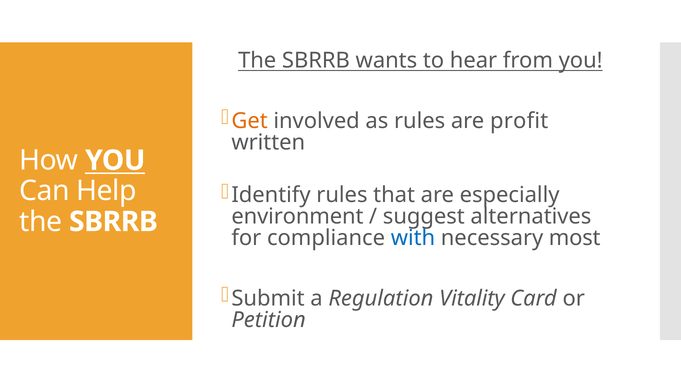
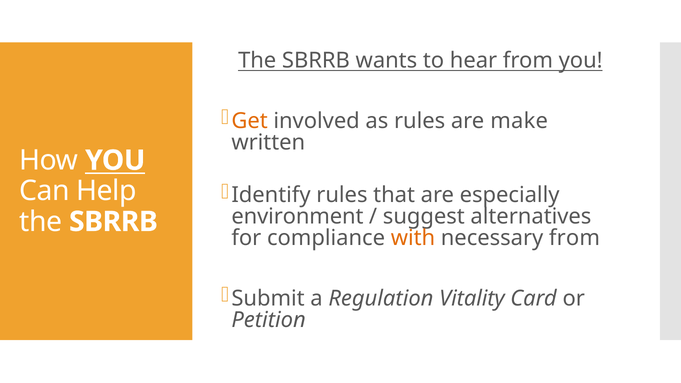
profit: profit -> make (519, 121)
with colour: blue -> orange (413, 238)
necessary most: most -> from (574, 238)
